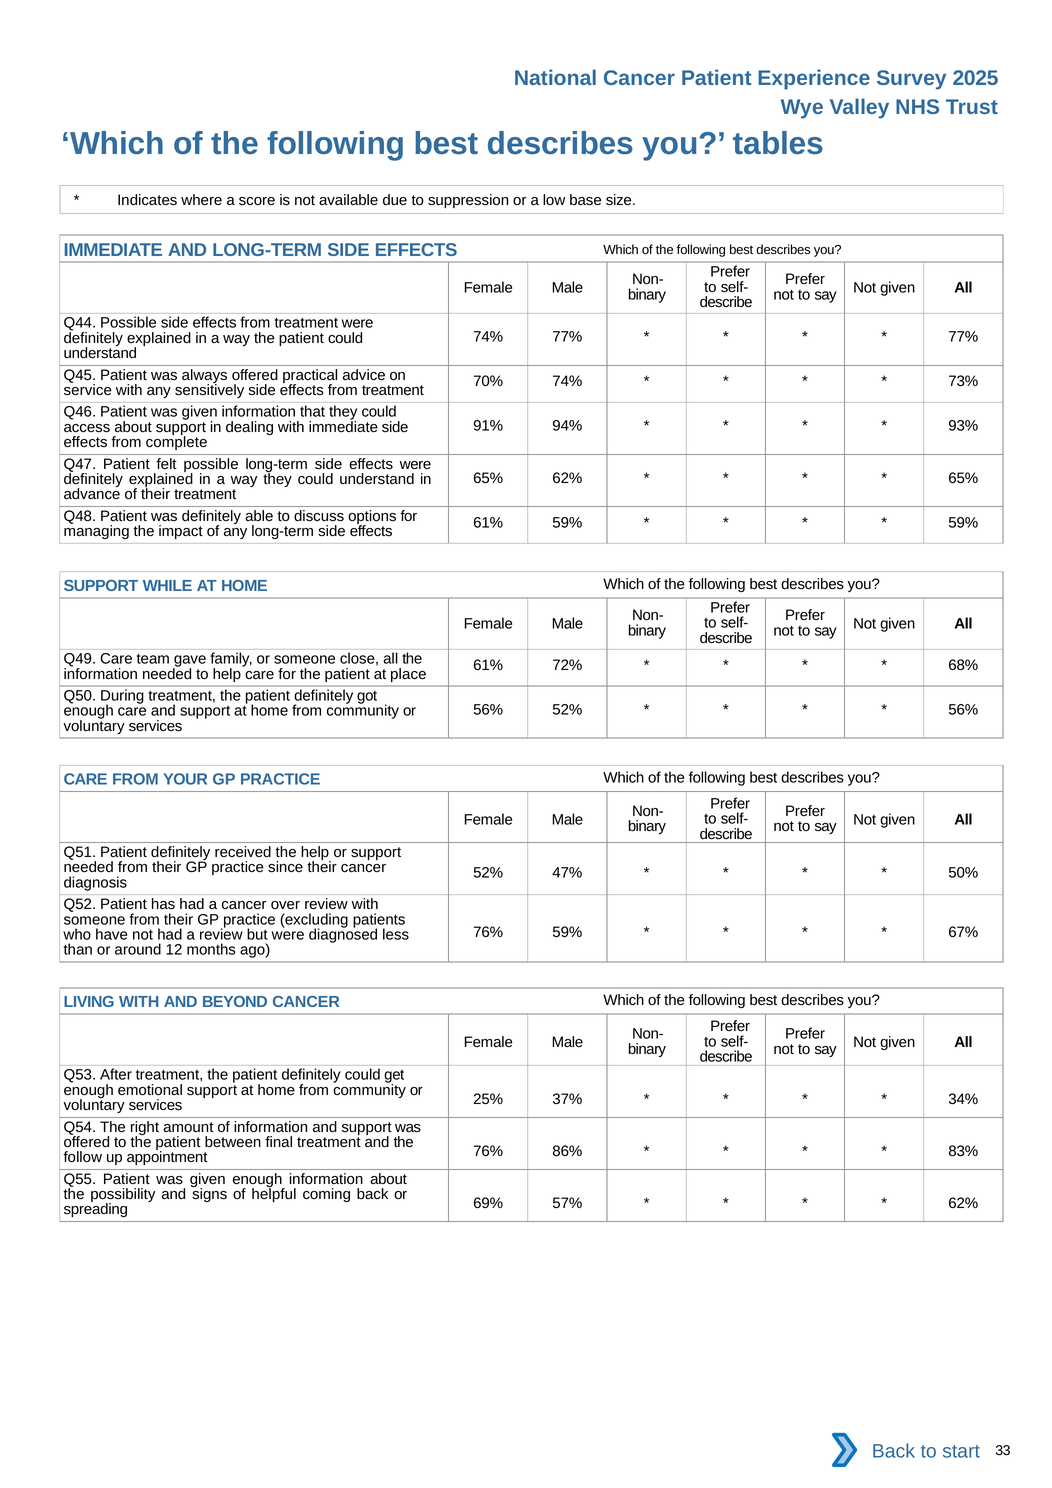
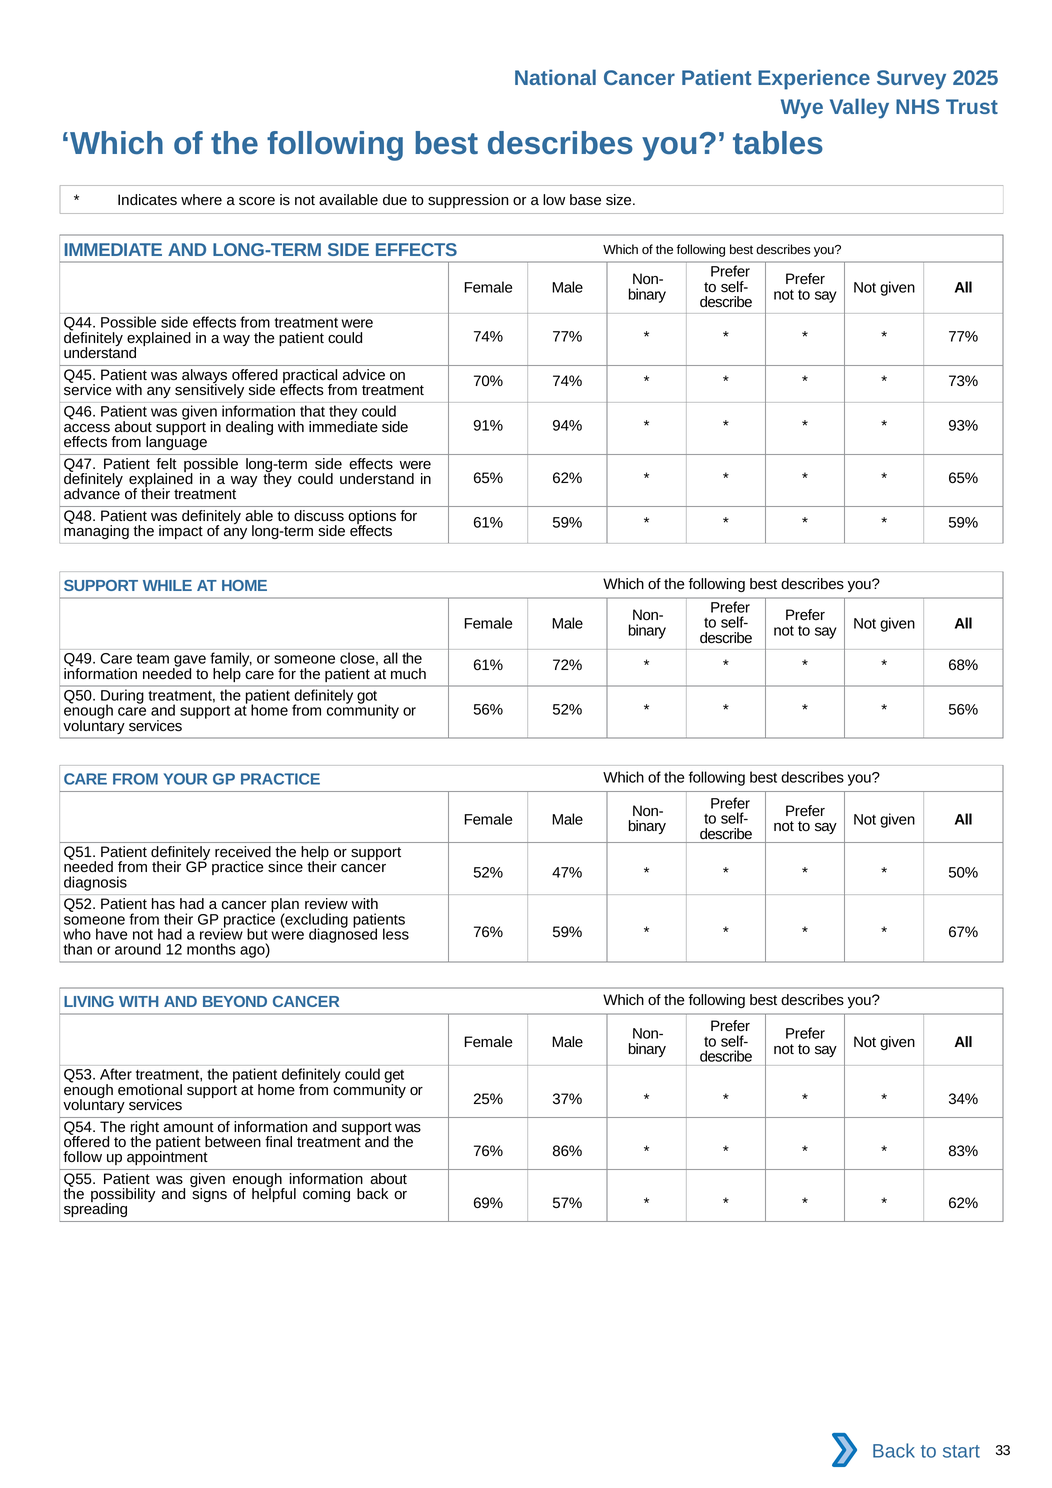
complete: complete -> language (177, 443)
place: place -> much (408, 674)
over: over -> plan (285, 905)
